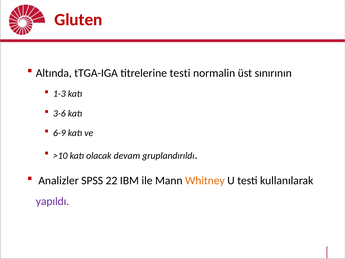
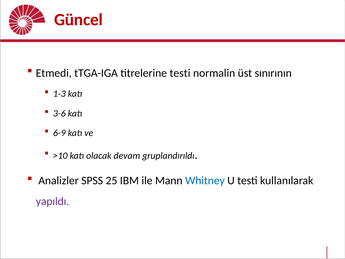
Gluten: Gluten -> Güncel (78, 20)
Altında: Altında -> Etmedi (54, 73)
22: 22 -> 25 (111, 181)
Whitney colour: orange -> blue (205, 181)
